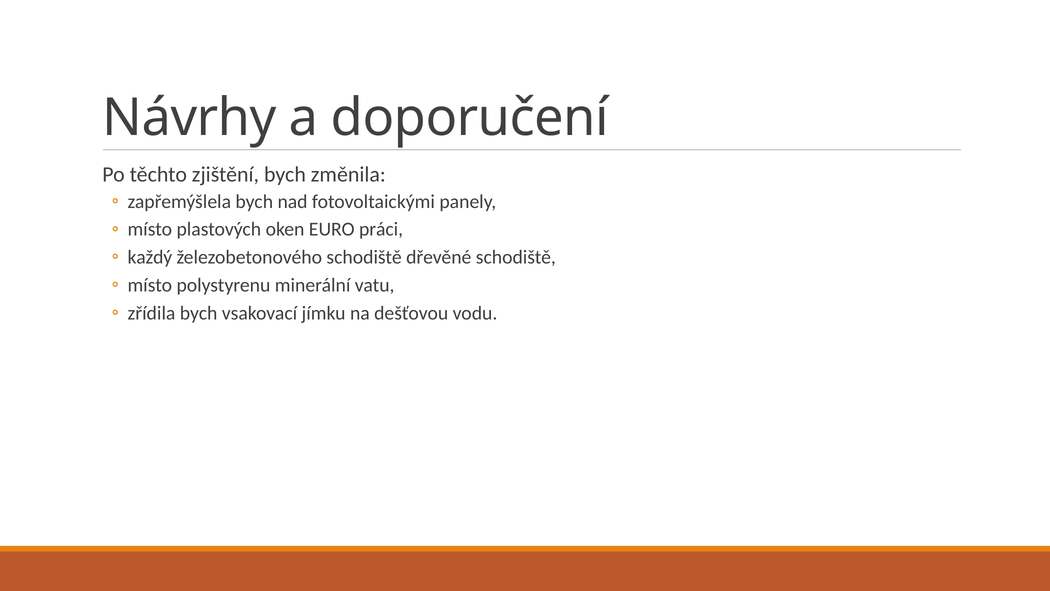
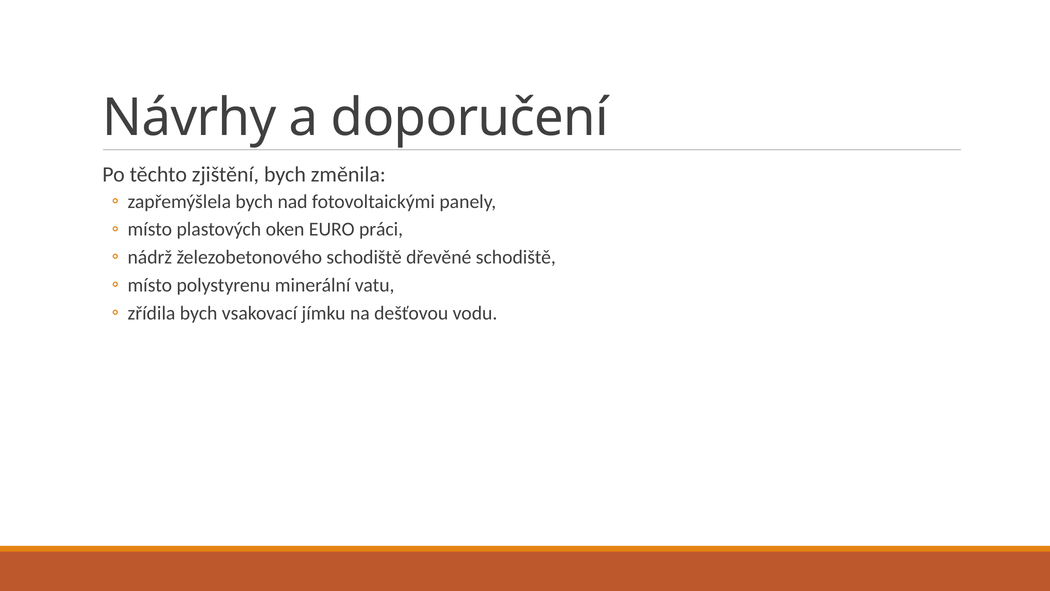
každý: každý -> nádrž (150, 257)
